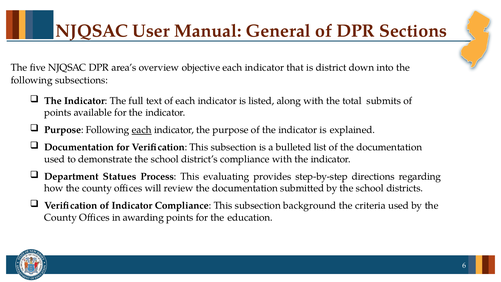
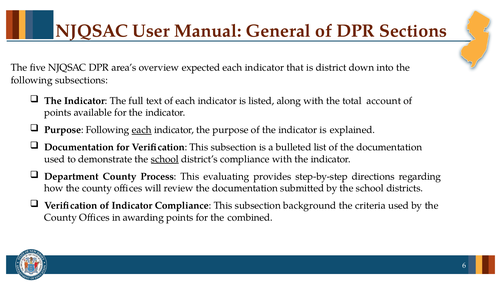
objective: objective -> expected (201, 67)
submits: submits -> account (384, 101)
school underline: none -> present (165, 159)
Department Statues: Statues -> County (120, 176)
education: education -> combined (250, 217)
